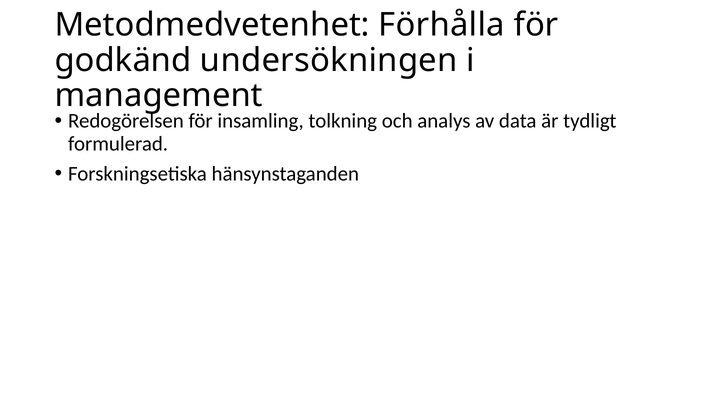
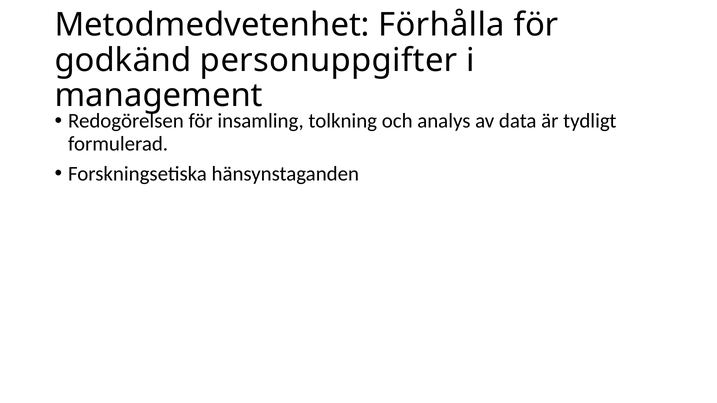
undersökningen: undersökningen -> personuppgifter (329, 60)
